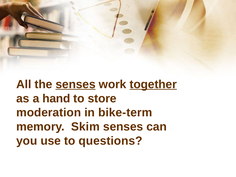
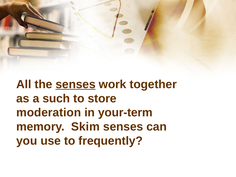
together underline: present -> none (153, 84)
hand: hand -> such (56, 98)
bike-term: bike-term -> your-term (125, 113)
questions: questions -> frequently (111, 141)
